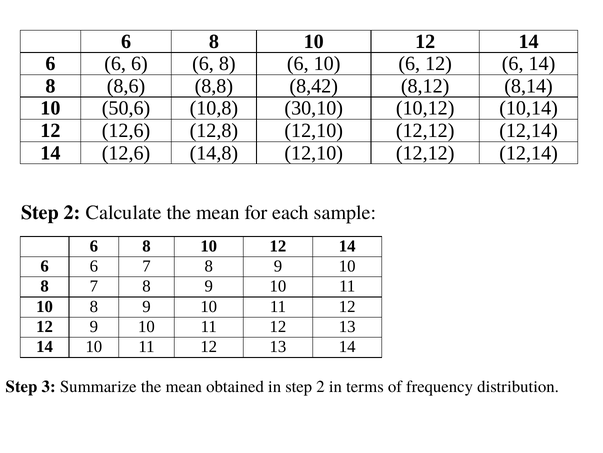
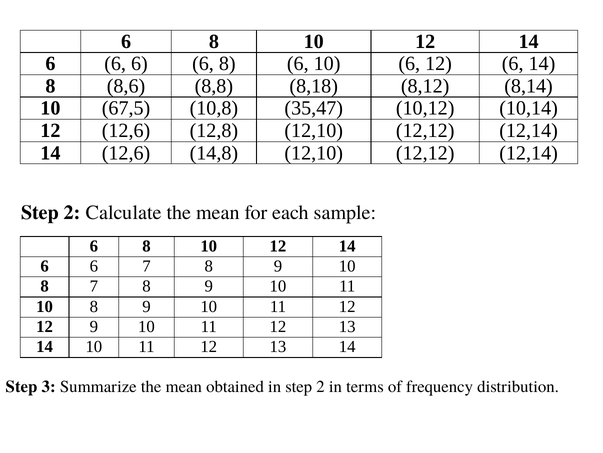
8,42: 8,42 -> 8,18 (314, 86)
50,6: 50,6 -> 67,5 (126, 108)
30,10: 30,10 -> 35,47 (314, 108)
